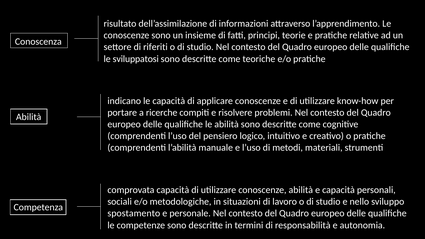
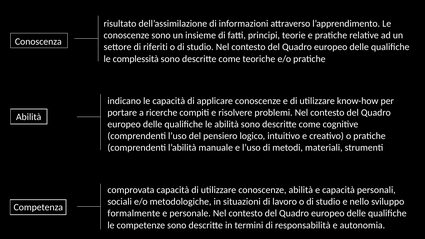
sviluppatosi: sviluppatosi -> complessità (136, 59)
spostamento: spostamento -> formalmente (134, 213)
